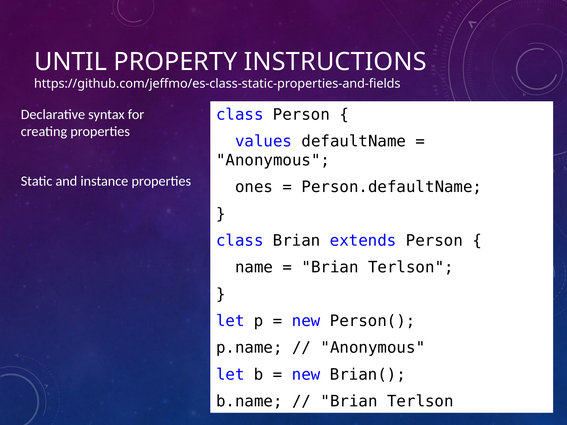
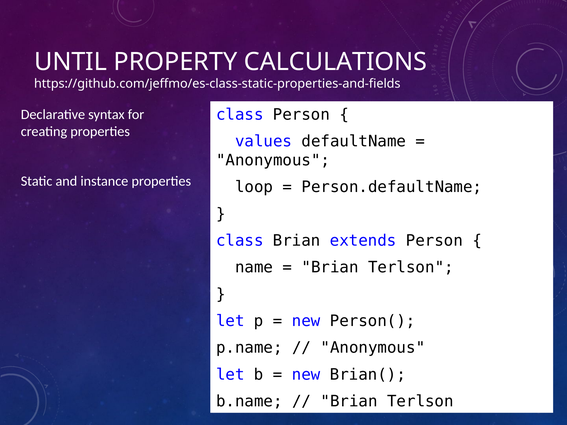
INSTRUCTIONS: INSTRUCTIONS -> CALCULATIONS (335, 62)
ones: ones -> loop (254, 187)
